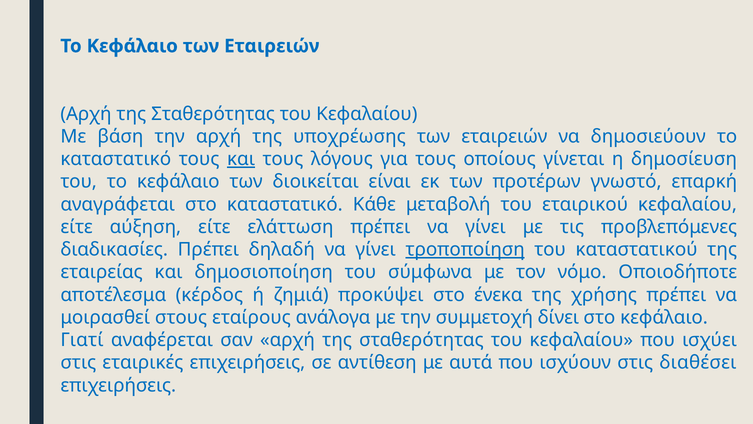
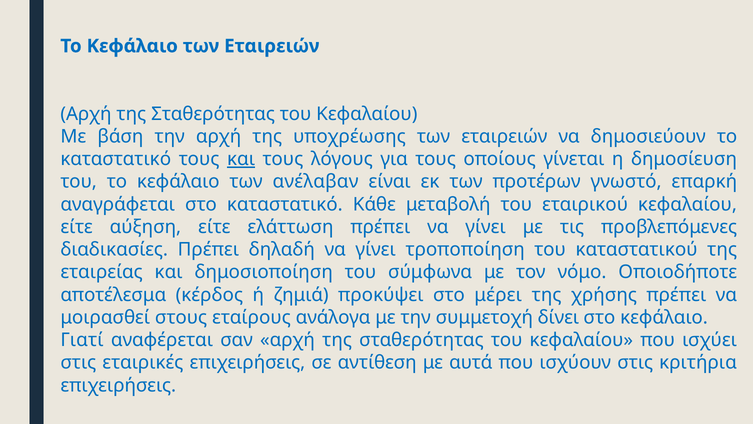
διοικείται: διοικείται -> ανέλαβαν (316, 182)
τροποποίηση underline: present -> none (465, 249)
ένεκα: ένεκα -> μέρει (498, 295)
διαθέσει: διαθέσει -> κριτήρια (698, 362)
